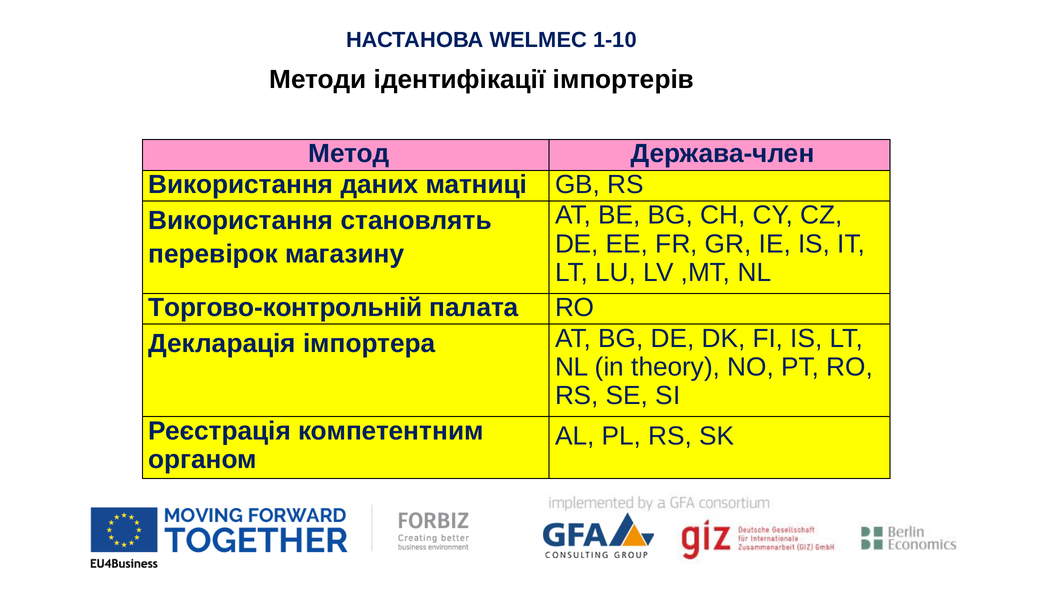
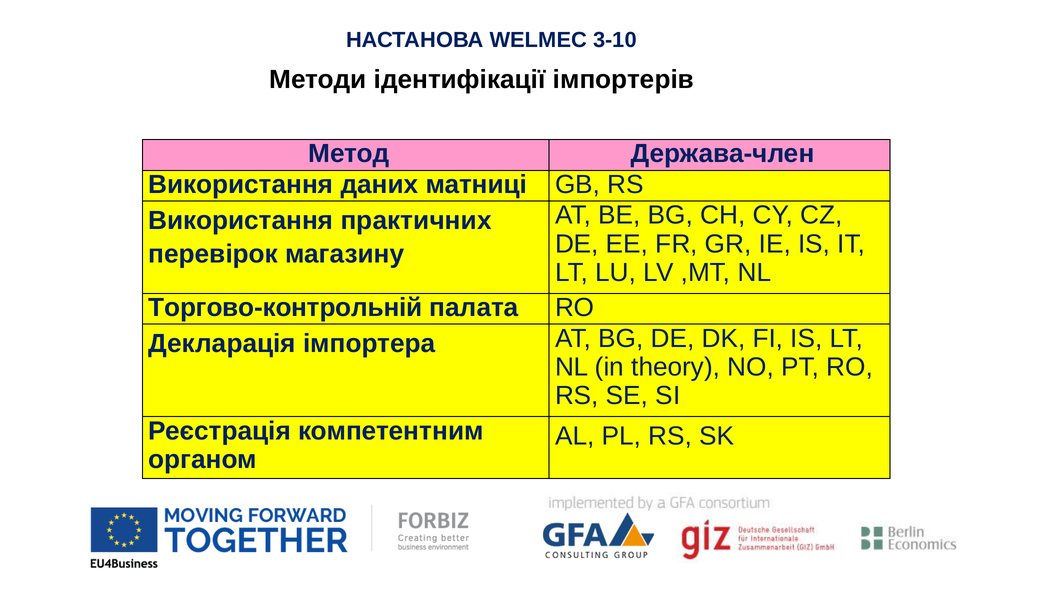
1-10: 1-10 -> 3-10 (615, 40)
становлять: становлять -> практичних (416, 220)
